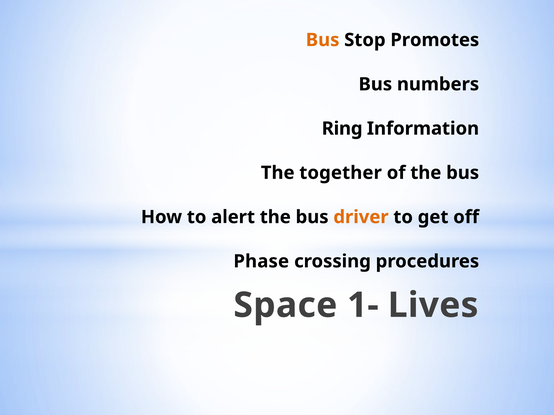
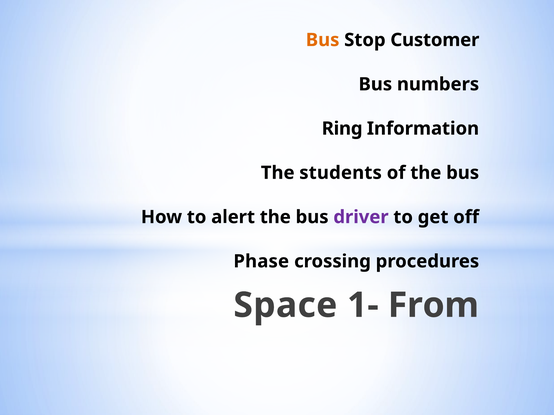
Promotes: Promotes -> Customer (435, 40)
together: together -> students (341, 173)
driver colour: orange -> purple (361, 217)
Lives: Lives -> From (433, 306)
